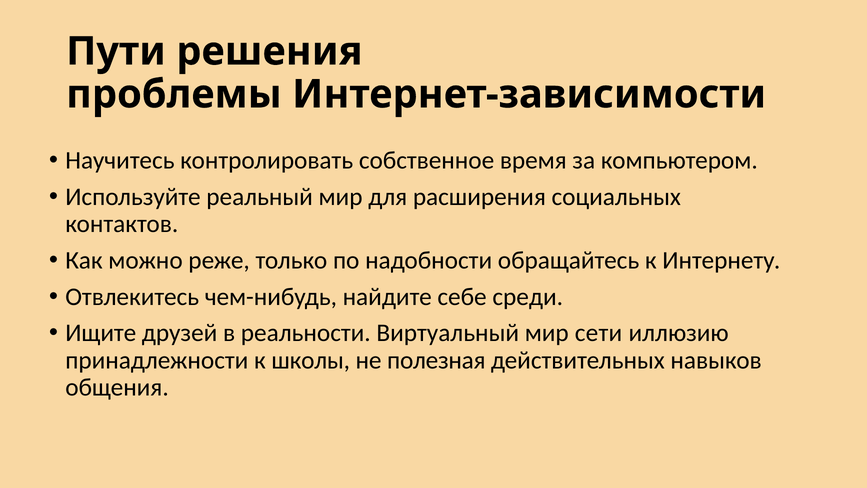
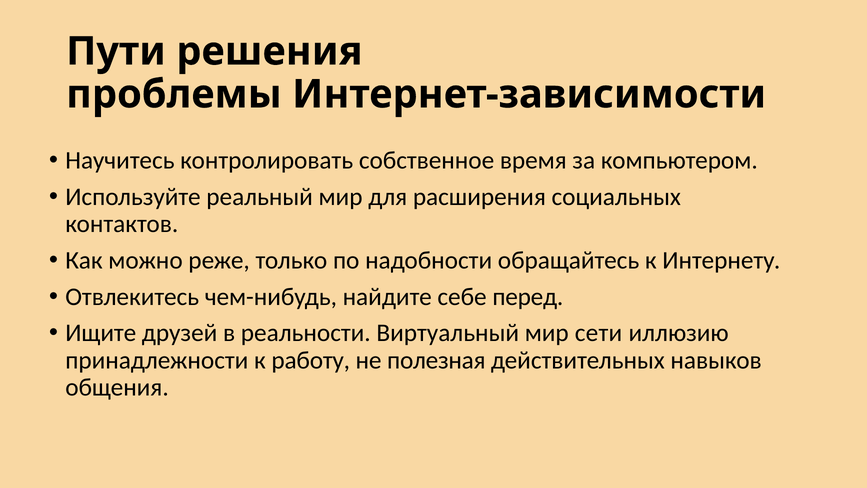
среди: среди -> перед (528, 297)
школы: школы -> работу (311, 360)
